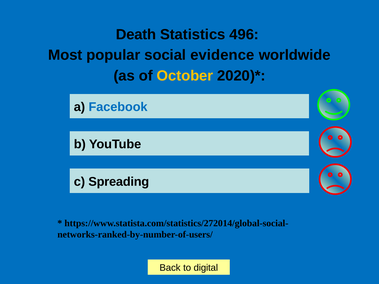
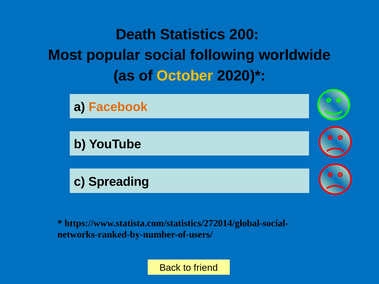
496: 496 -> 200 (244, 35)
evidence: evidence -> following (222, 55)
Facebook colour: blue -> orange (118, 107)
digital: digital -> friend (206, 268)
